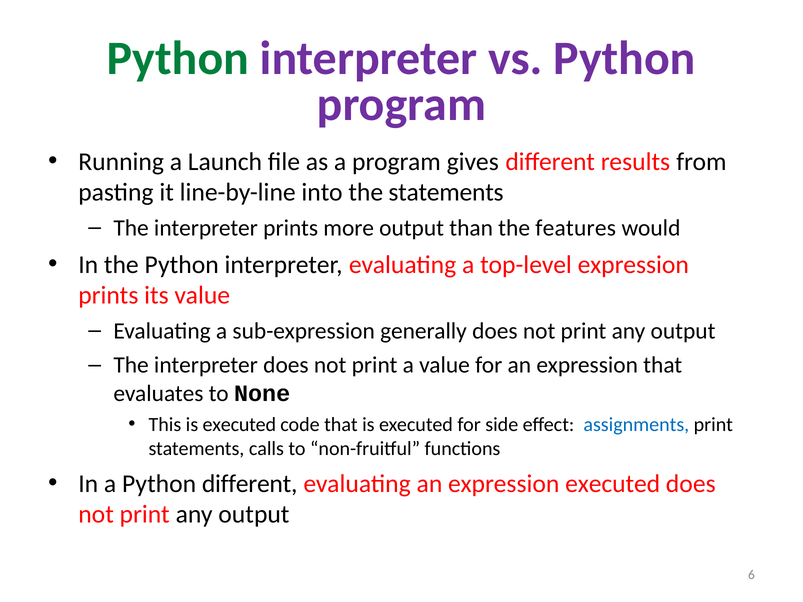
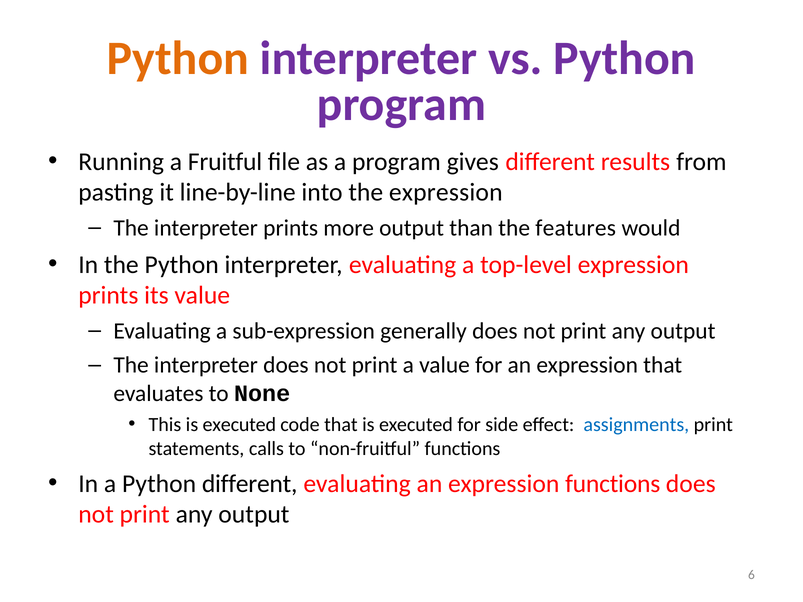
Python colour: green -> orange (178, 58)
Launch: Launch -> Fruitful (225, 162)
the statements: statements -> expression (446, 192)
expression executed: executed -> functions (613, 484)
